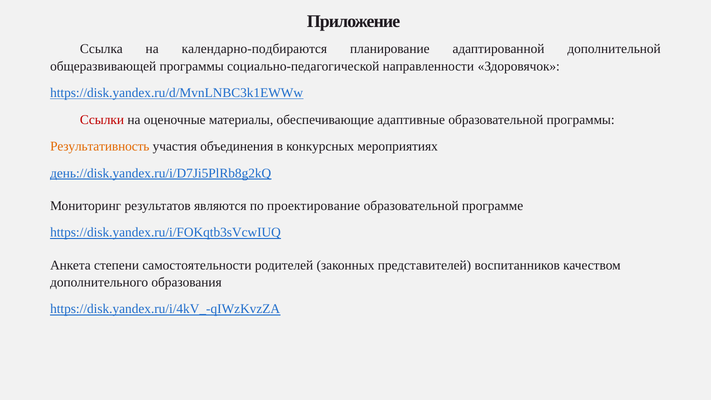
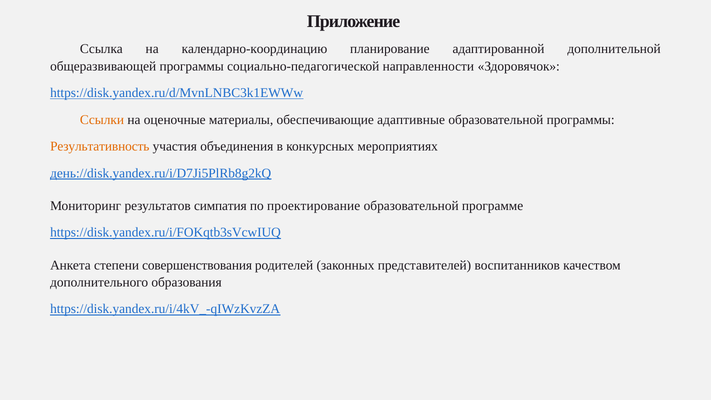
календарно-подбираются: календарно-подбираются -> календарно-координацию (254, 49)
Ссылки colour: red -> orange (102, 120)
являются: являются -> симпатия (220, 206)
самостоятельности: самостоятельности -> совершенствования (197, 265)
